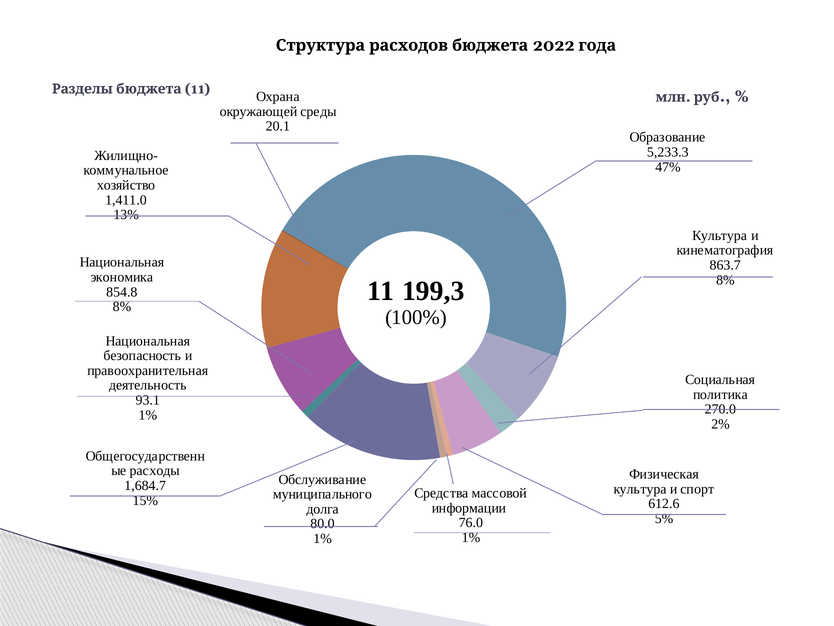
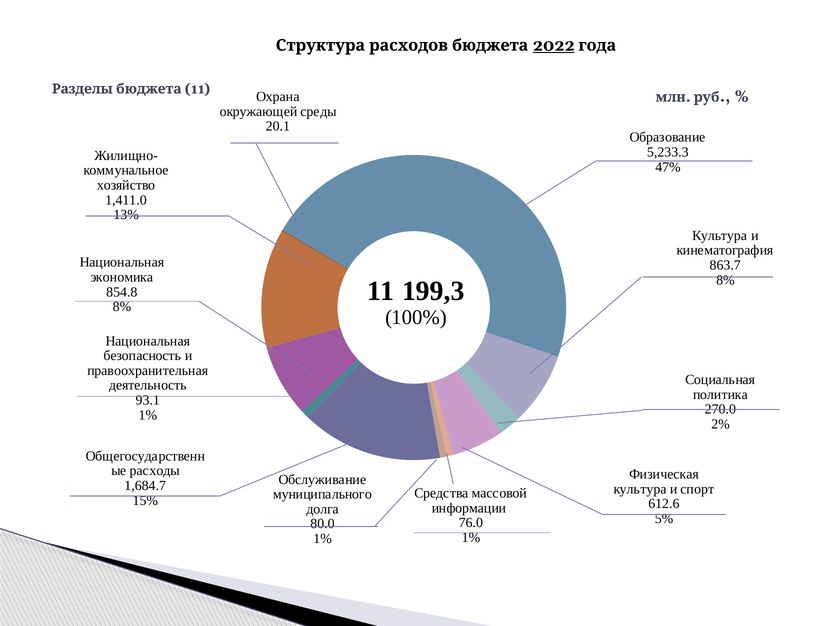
2022 underline: none -> present (554, 45)
